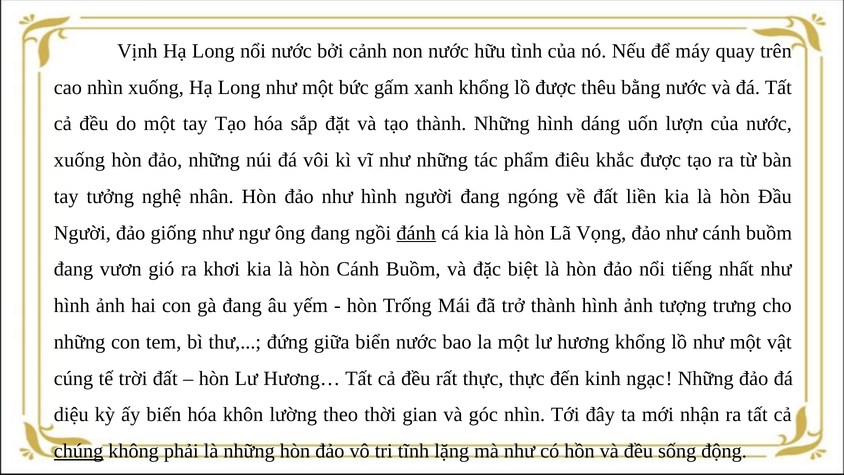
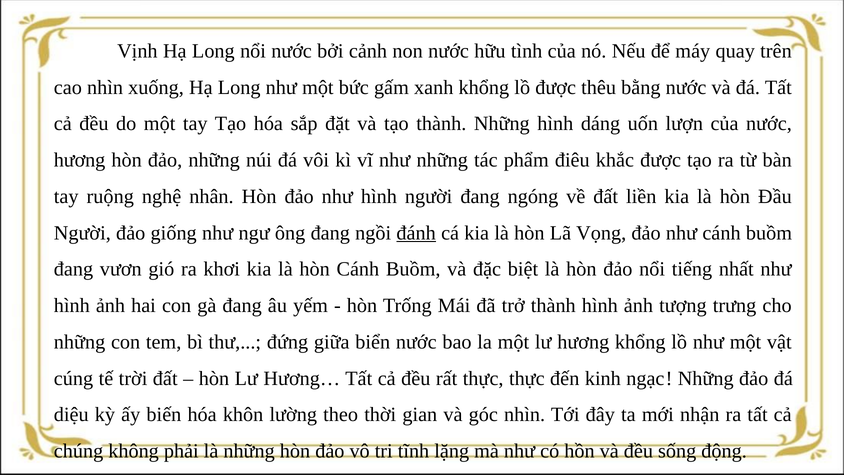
xuống: xuống -> hương (80, 160)
tưởng: tưởng -> ruộng (110, 196)
chúng underline: present -> none (79, 451)
